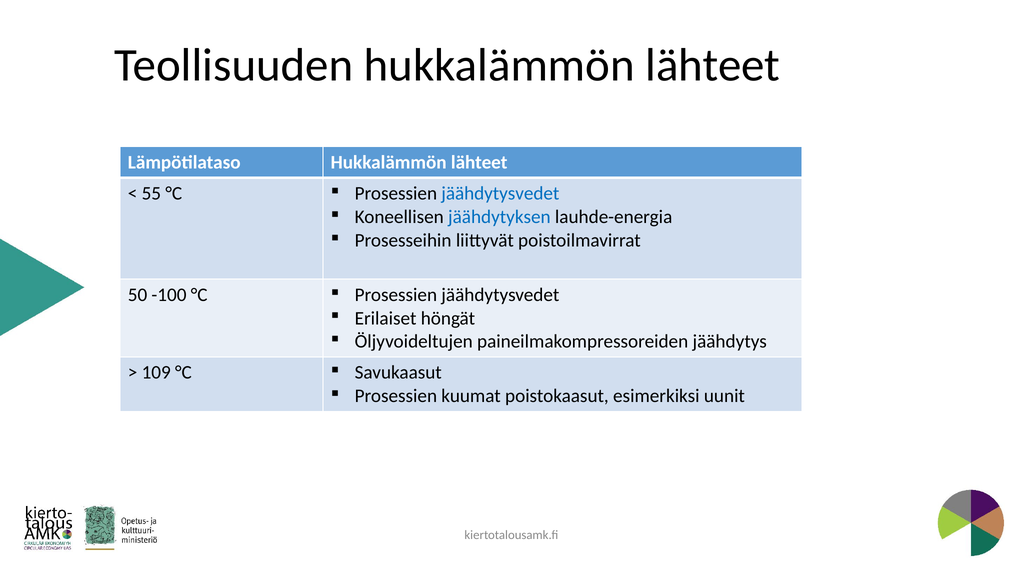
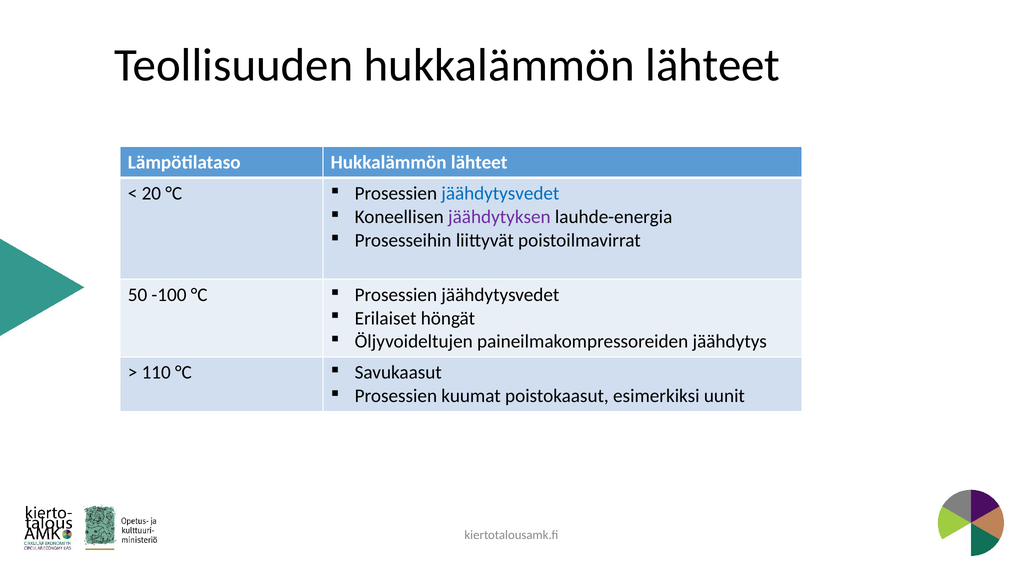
55: 55 -> 20 (151, 194)
jäähdytyksen colour: blue -> purple (499, 217)
109: 109 -> 110 (156, 373)
